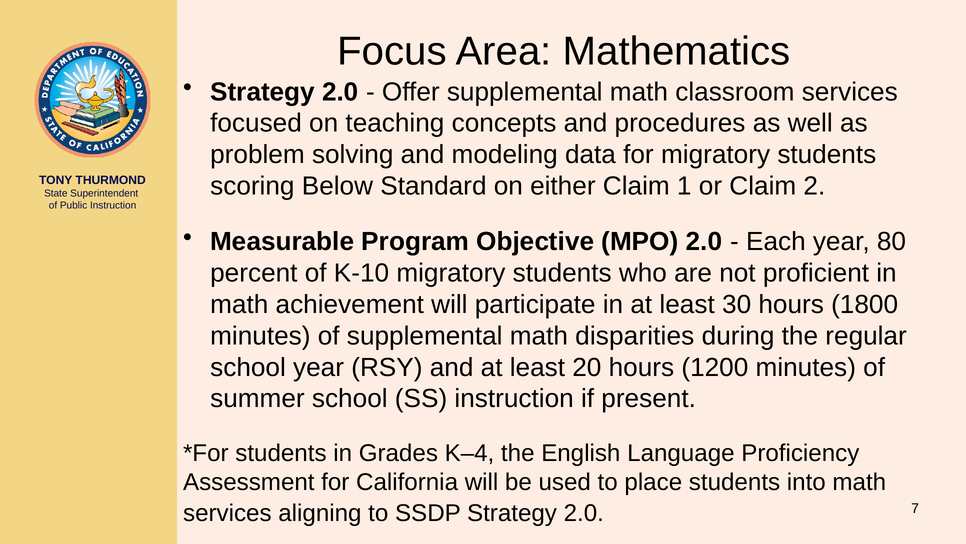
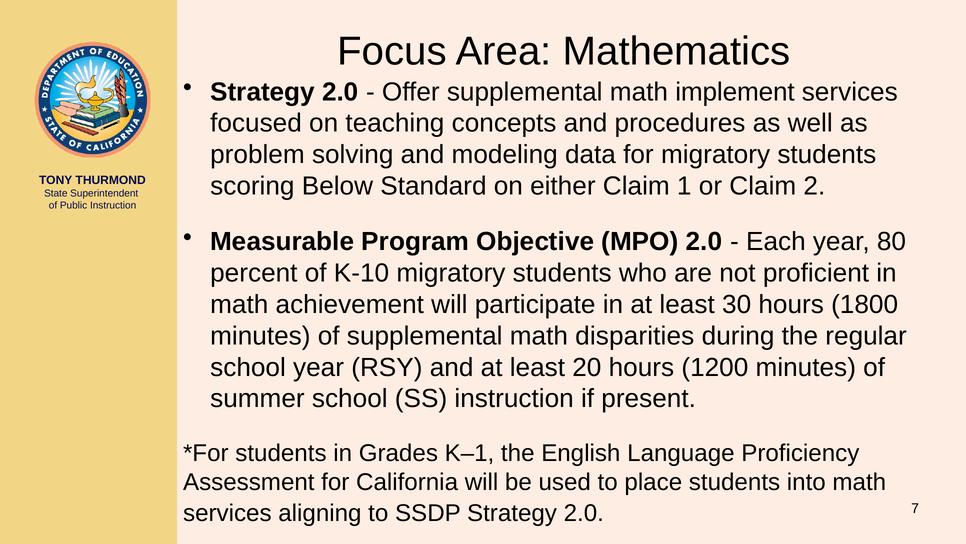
classroom: classroom -> implement (735, 92)
K–4: K–4 -> K–1 (469, 453)
